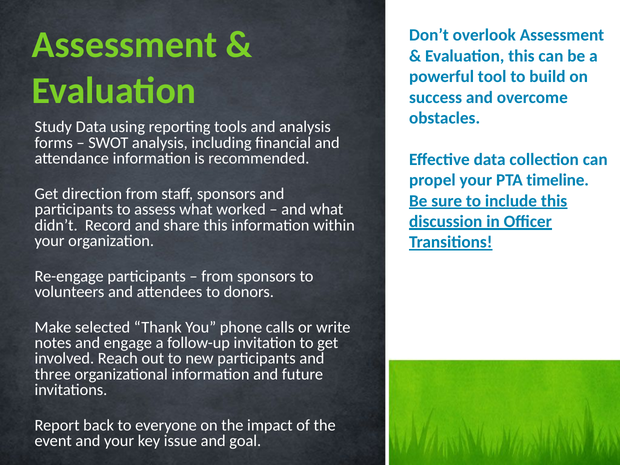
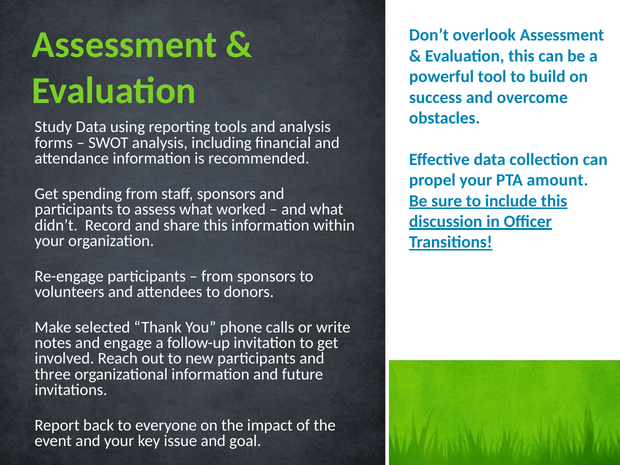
timeline: timeline -> amount (558, 180)
direction: direction -> spending (92, 194)
